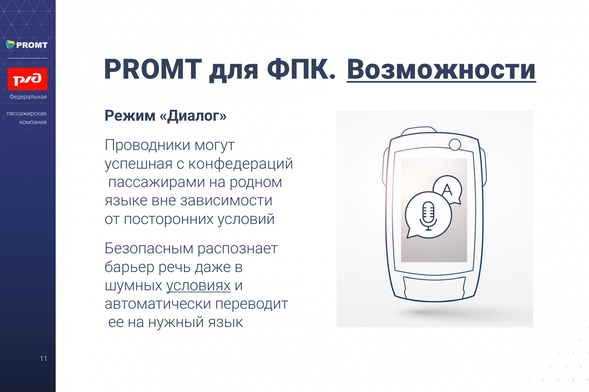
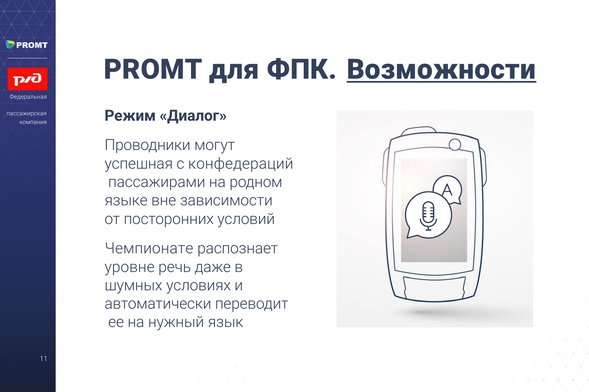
Безопасным: Безопасным -> Чемпионате (149, 248)
барьер: барьер -> уровне (130, 267)
условиях underline: present -> none (199, 285)
